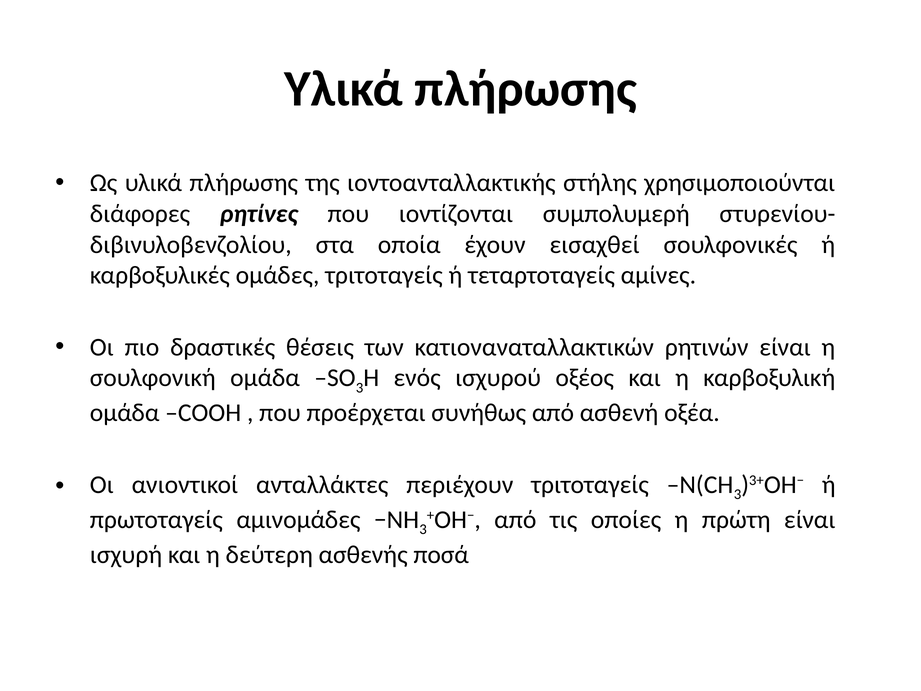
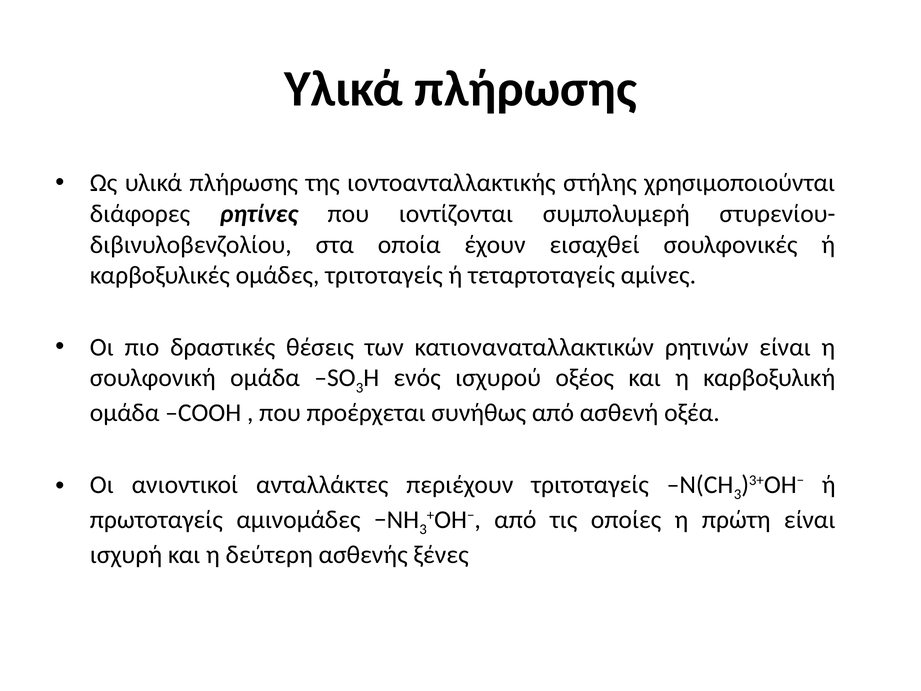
ποσά: ποσά -> ξένες (441, 554)
